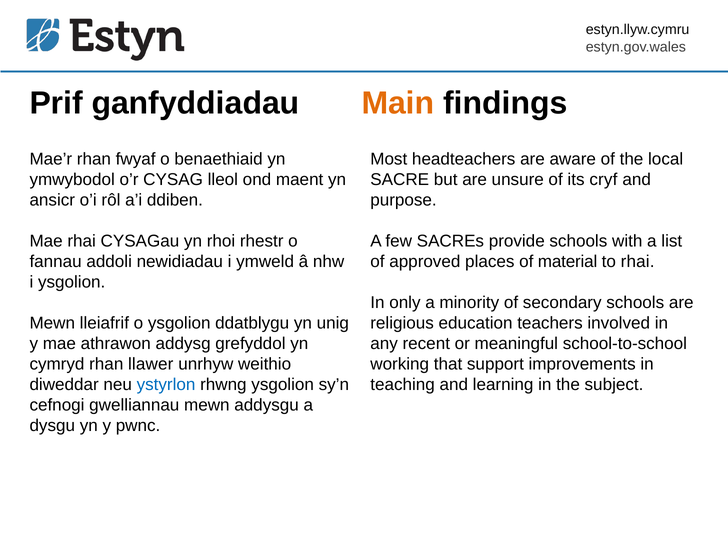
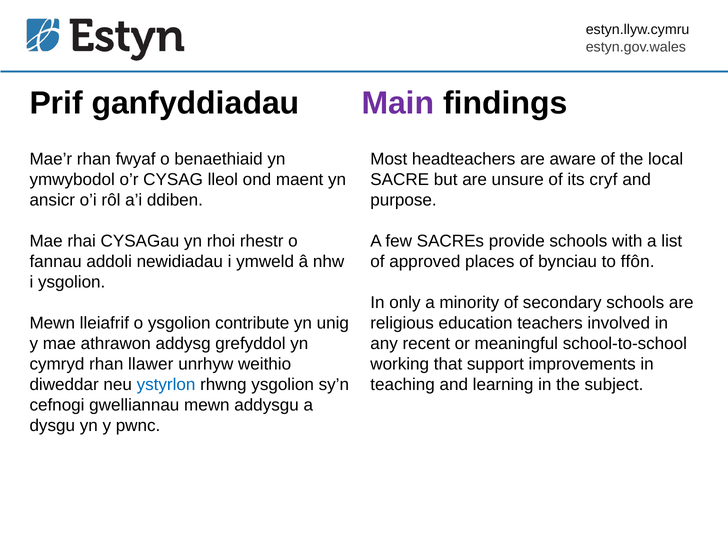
Main colour: orange -> purple (398, 103)
material: material -> bynciau (568, 262)
to rhai: rhai -> ffôn (638, 262)
ddatblygu: ddatblygu -> contribute (252, 323)
